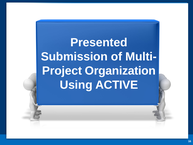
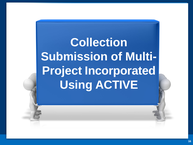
Presented: Presented -> Collection (99, 42)
Organization: Organization -> Incorporated (120, 71)
